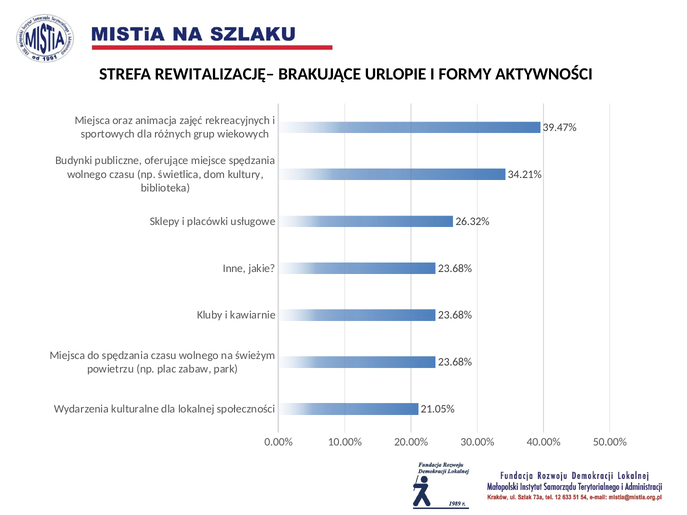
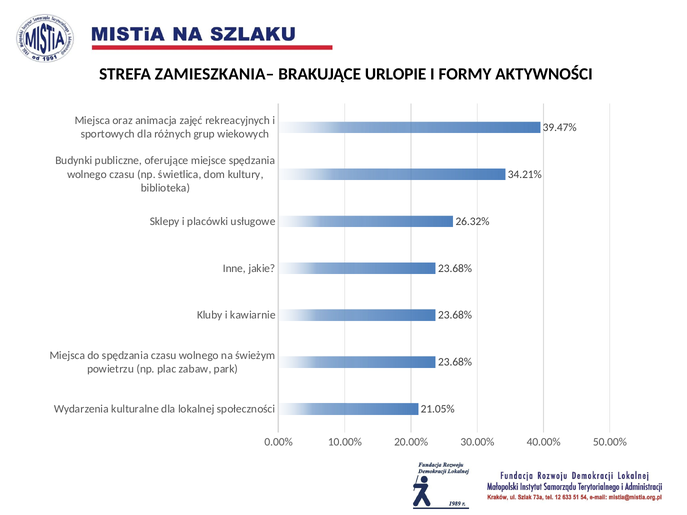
REWITALIZACJĘ–: REWITALIZACJĘ– -> ZAMIESZKANIA– (215, 74)
